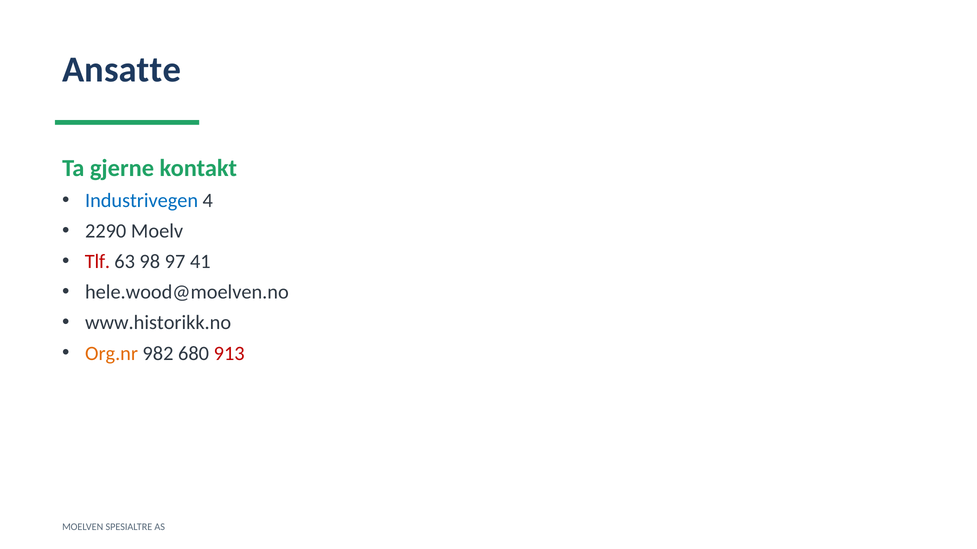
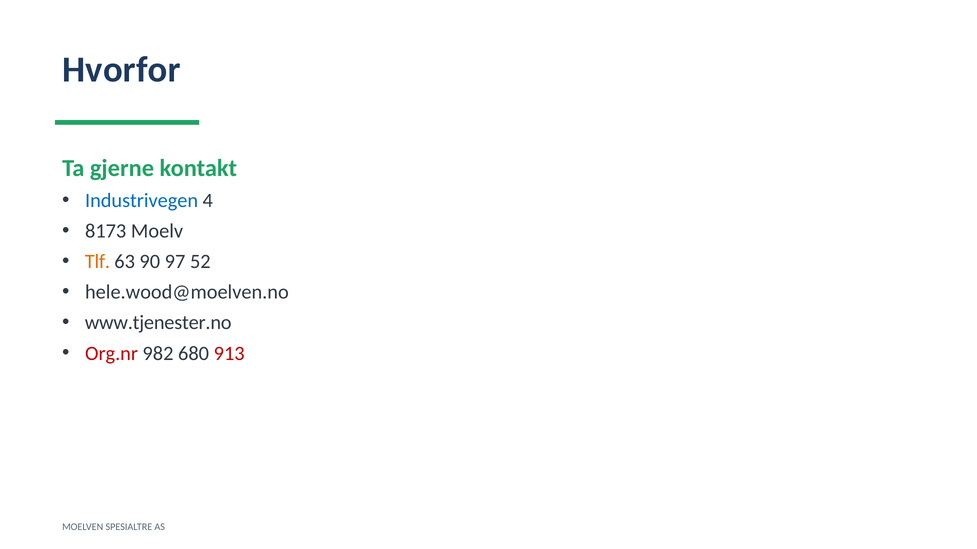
Ansatte: Ansatte -> Hvorfor (122, 70)
2290: 2290 -> 8173 (106, 231)
Tlf colour: red -> orange (97, 262)
98: 98 -> 90 (150, 262)
41: 41 -> 52 (200, 262)
www.historikk.no: www.historikk.no -> www.tjenester.no (158, 323)
Org.nr colour: orange -> red (112, 354)
